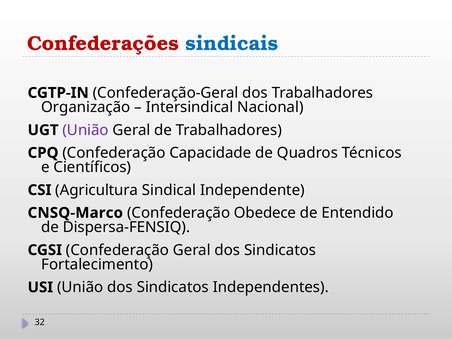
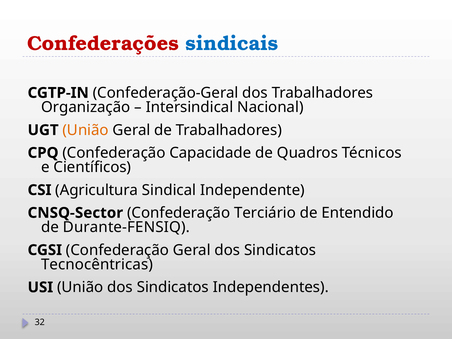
União colour: purple -> orange (86, 130)
CNSQ-Marco: CNSQ-Marco -> CNSQ-Sector (75, 213)
Obedece: Obedece -> Terciário (265, 213)
Dispersa-FENSIQ: Dispersa-FENSIQ -> Durante-FENSIQ (126, 227)
Fortalecimento: Fortalecimento -> Tecnocêntricas (97, 265)
